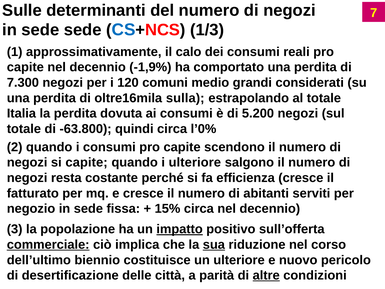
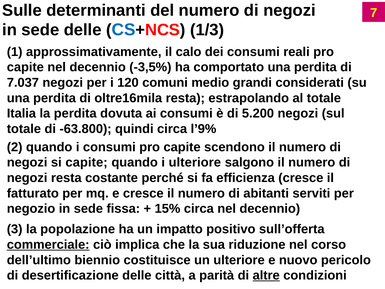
sede sede: sede -> delle (83, 30)
-1,9%: -1,9% -> -3,5% (150, 67)
7.300: 7.300 -> 7.037 (23, 83)
oltre16mila sulla: sulla -> resta (185, 98)
l’0%: l’0% -> l’9% (203, 129)
impatto underline: present -> none (180, 229)
sua underline: present -> none (214, 244)
